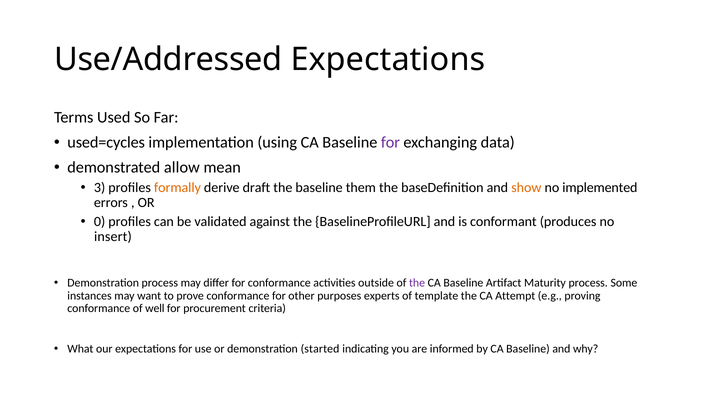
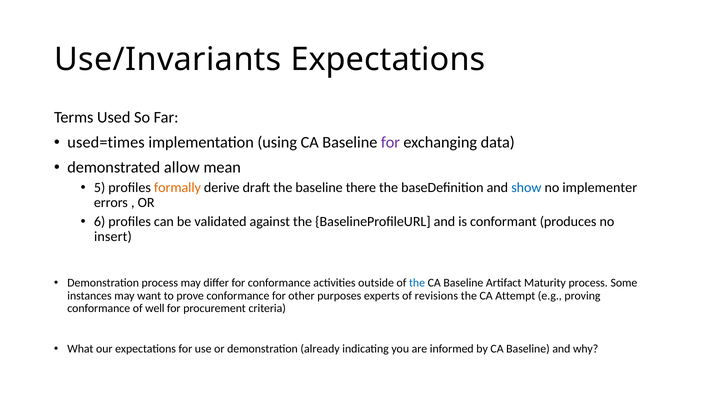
Use/Addressed: Use/Addressed -> Use/Invariants (168, 60)
used=cycles: used=cycles -> used=times (106, 142)
3: 3 -> 5 (100, 187)
them: them -> there (361, 187)
show colour: orange -> blue (526, 187)
implemented: implemented -> implementer (600, 187)
0: 0 -> 6 (100, 221)
the colour: purple -> blue (417, 283)
template: template -> revisions (436, 296)
started: started -> already (320, 349)
